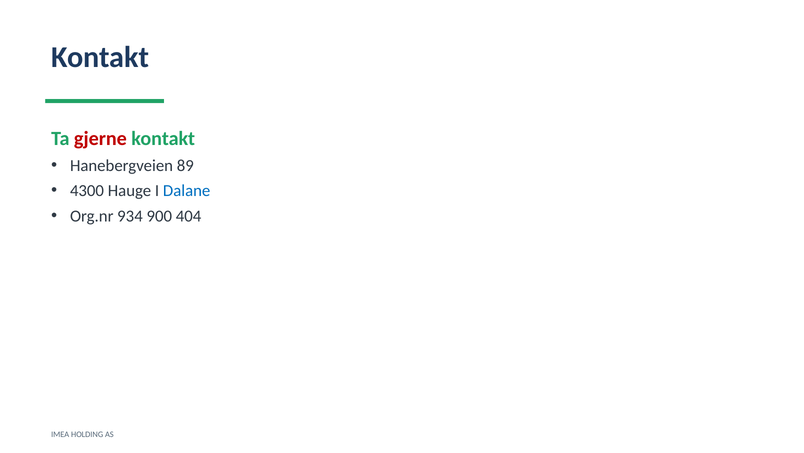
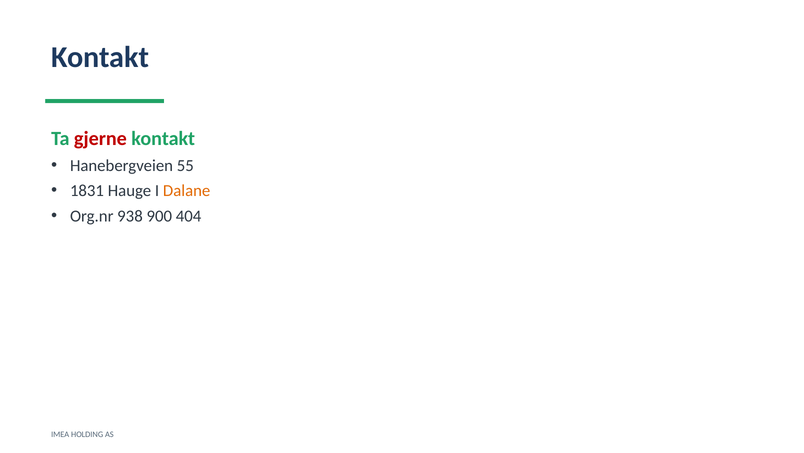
89: 89 -> 55 (185, 165)
4300: 4300 -> 1831 (87, 190)
Dalane colour: blue -> orange (187, 190)
934: 934 -> 938 (130, 216)
